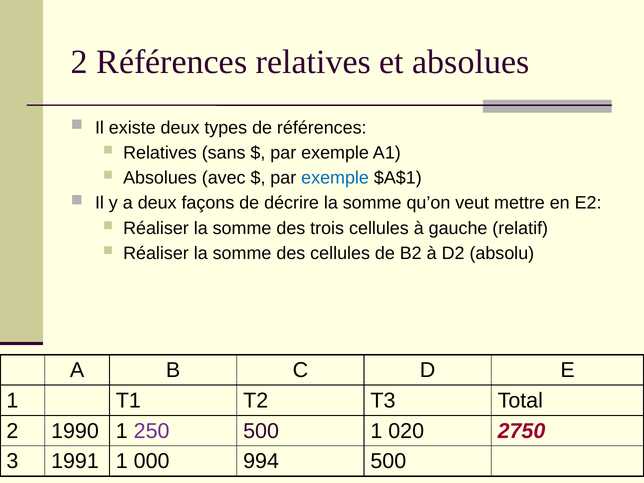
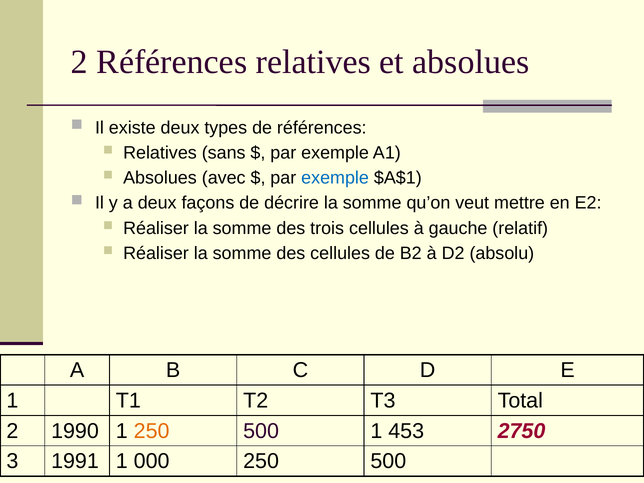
250 colour: purple -> orange (152, 431)
020: 020 -> 453 (406, 431)
000 994: 994 -> 250 (261, 461)
